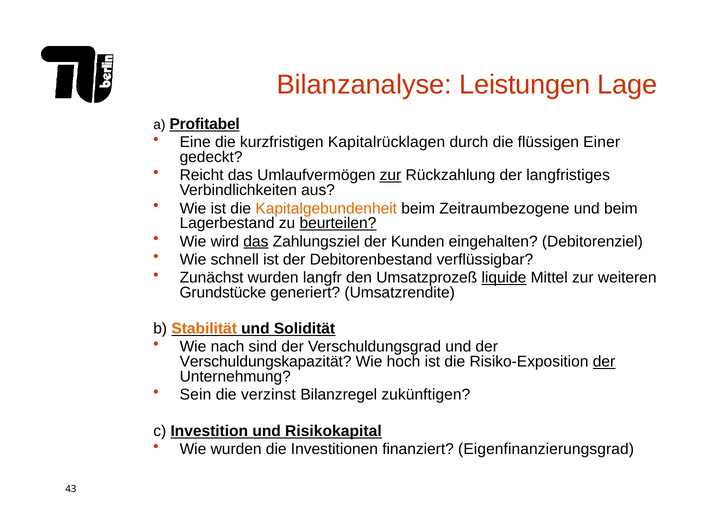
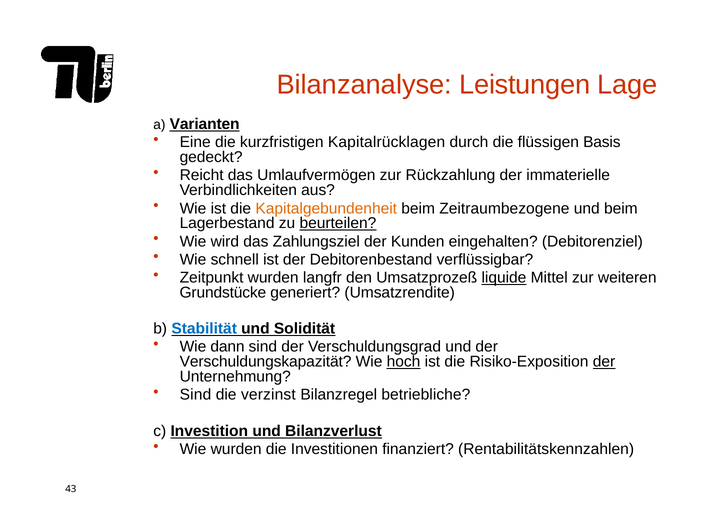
Profitabel: Profitabel -> Varianten (205, 124)
Einer: Einer -> Basis (602, 142)
zur underline: present -> none (390, 175)
langfristiges: langfristiges -> immaterielle (568, 175)
das underline: present -> none (256, 241)
Zunächst: Zunächst -> Zeitpunkt (212, 277)
Stabilität colour: orange -> blue (204, 329)
nach: nach -> dann (228, 347)
hoch underline: none -> present (404, 362)
Sein: Sein -> Sind (195, 395)
zukünftigen: zukünftigen -> betriebliche (426, 395)
Risikokapital: Risikokapital -> Bilanzverlust (333, 431)
Eigenfinanzierungsgrad: Eigenfinanzierungsgrad -> Rentabilitätskennzahlen (546, 449)
